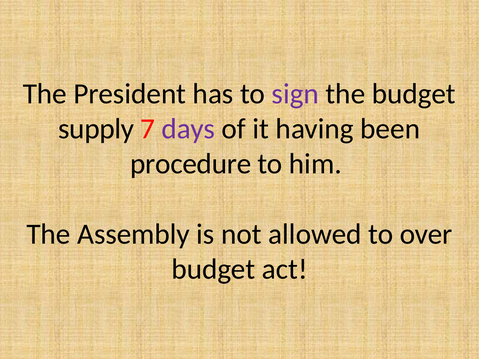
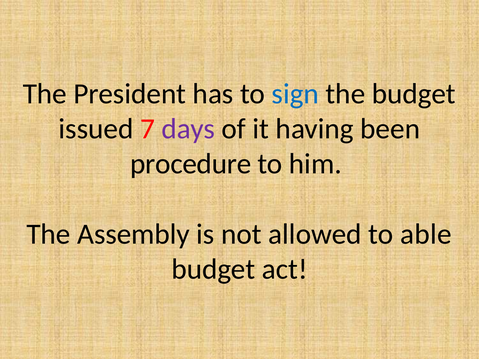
sign colour: purple -> blue (295, 94)
supply: supply -> issued (96, 129)
over: over -> able (426, 234)
